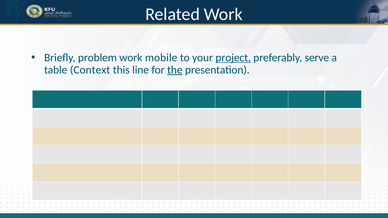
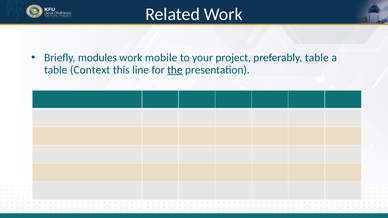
problem: problem -> modules (97, 58)
project underline: present -> none (233, 58)
preferably serve: serve -> table (317, 58)
